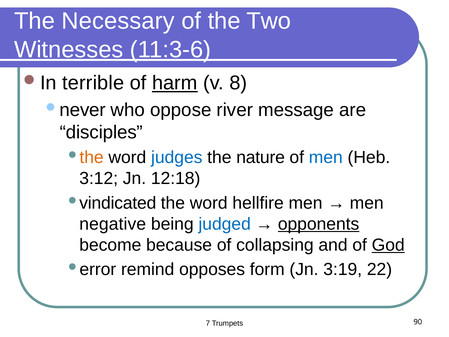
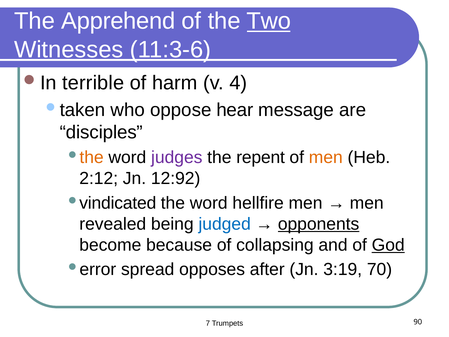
Necessary: Necessary -> Apprehend (118, 21)
Two underline: none -> present (269, 21)
harm underline: present -> none (175, 83)
8: 8 -> 4 (238, 83)
never: never -> taken (83, 110)
river: river -> hear (235, 110)
judges colour: blue -> purple (177, 157)
nature: nature -> repent (261, 157)
men colour: blue -> orange (326, 157)
3:12: 3:12 -> 2:12 (99, 178)
12:18: 12:18 -> 12:92 (176, 178)
negative: negative -> revealed (113, 224)
remind: remind -> spread (148, 269)
form: form -> after (267, 269)
22: 22 -> 70 (379, 269)
